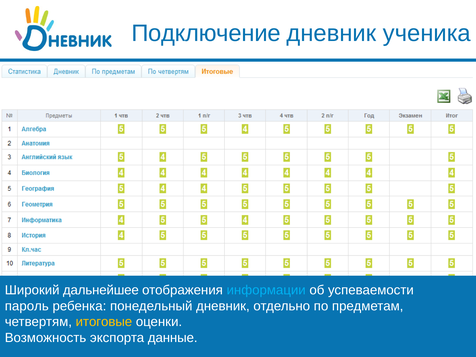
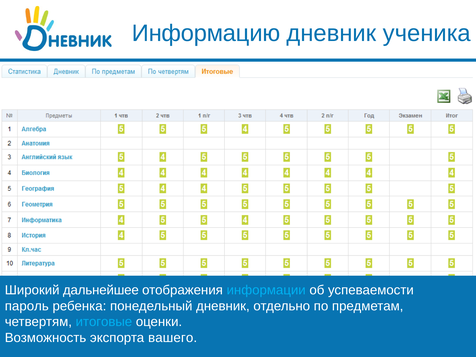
Подключение: Подключение -> Информацию (206, 33)
итоговые colour: yellow -> light blue (104, 322)
данные: данные -> вашего (173, 338)
